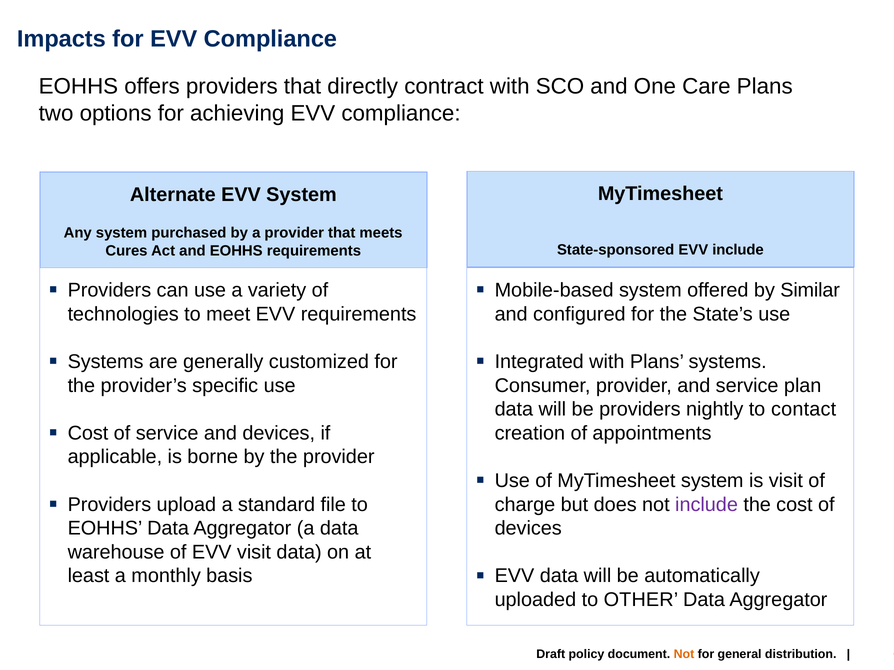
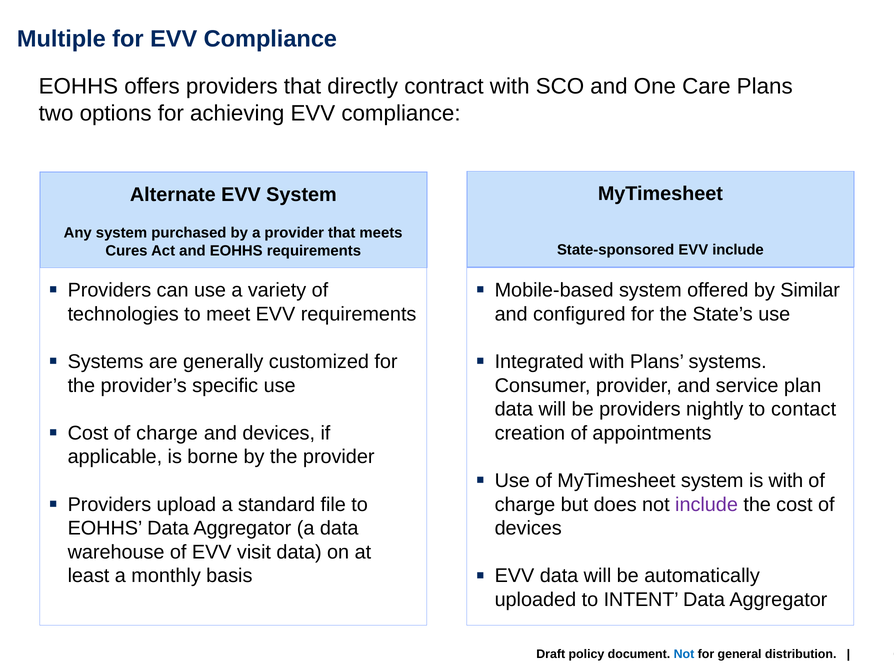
Impacts: Impacts -> Multiple (61, 39)
Cost of service: service -> charge (167, 433)
is visit: visit -> with (786, 481)
OTHER: OTHER -> INTENT (641, 600)
Not colour: orange -> blue (684, 655)
